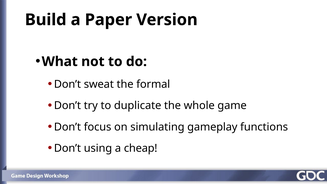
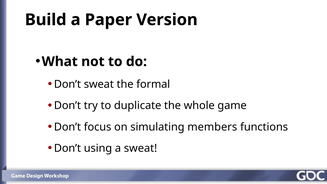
gameplay: gameplay -> members (212, 127)
a cheap: cheap -> sweat (141, 148)
